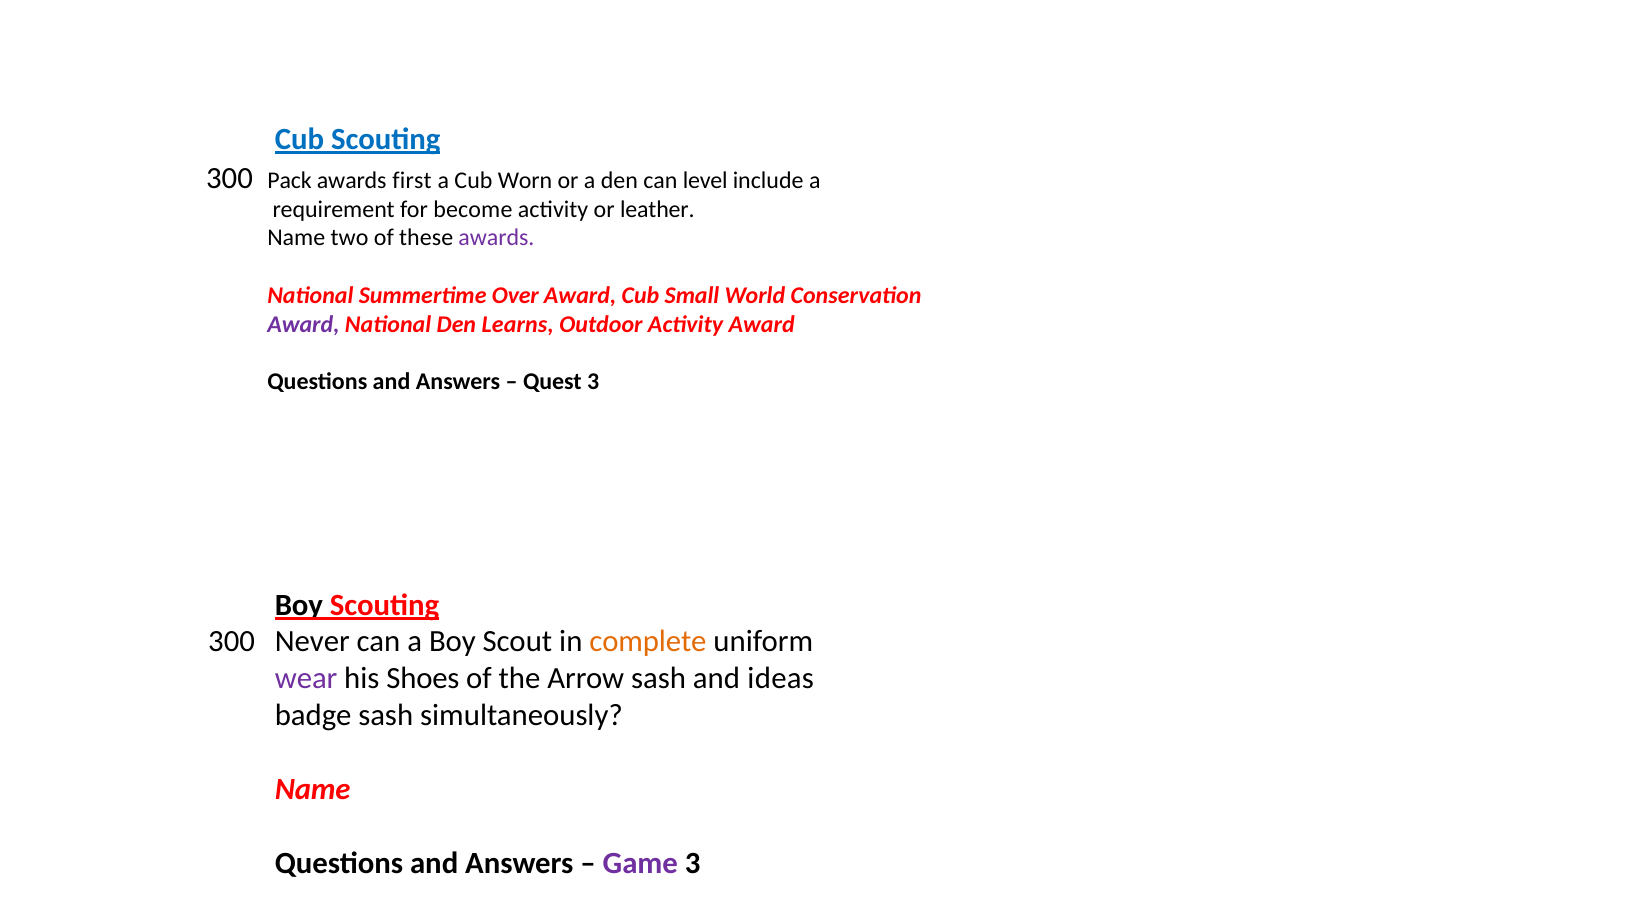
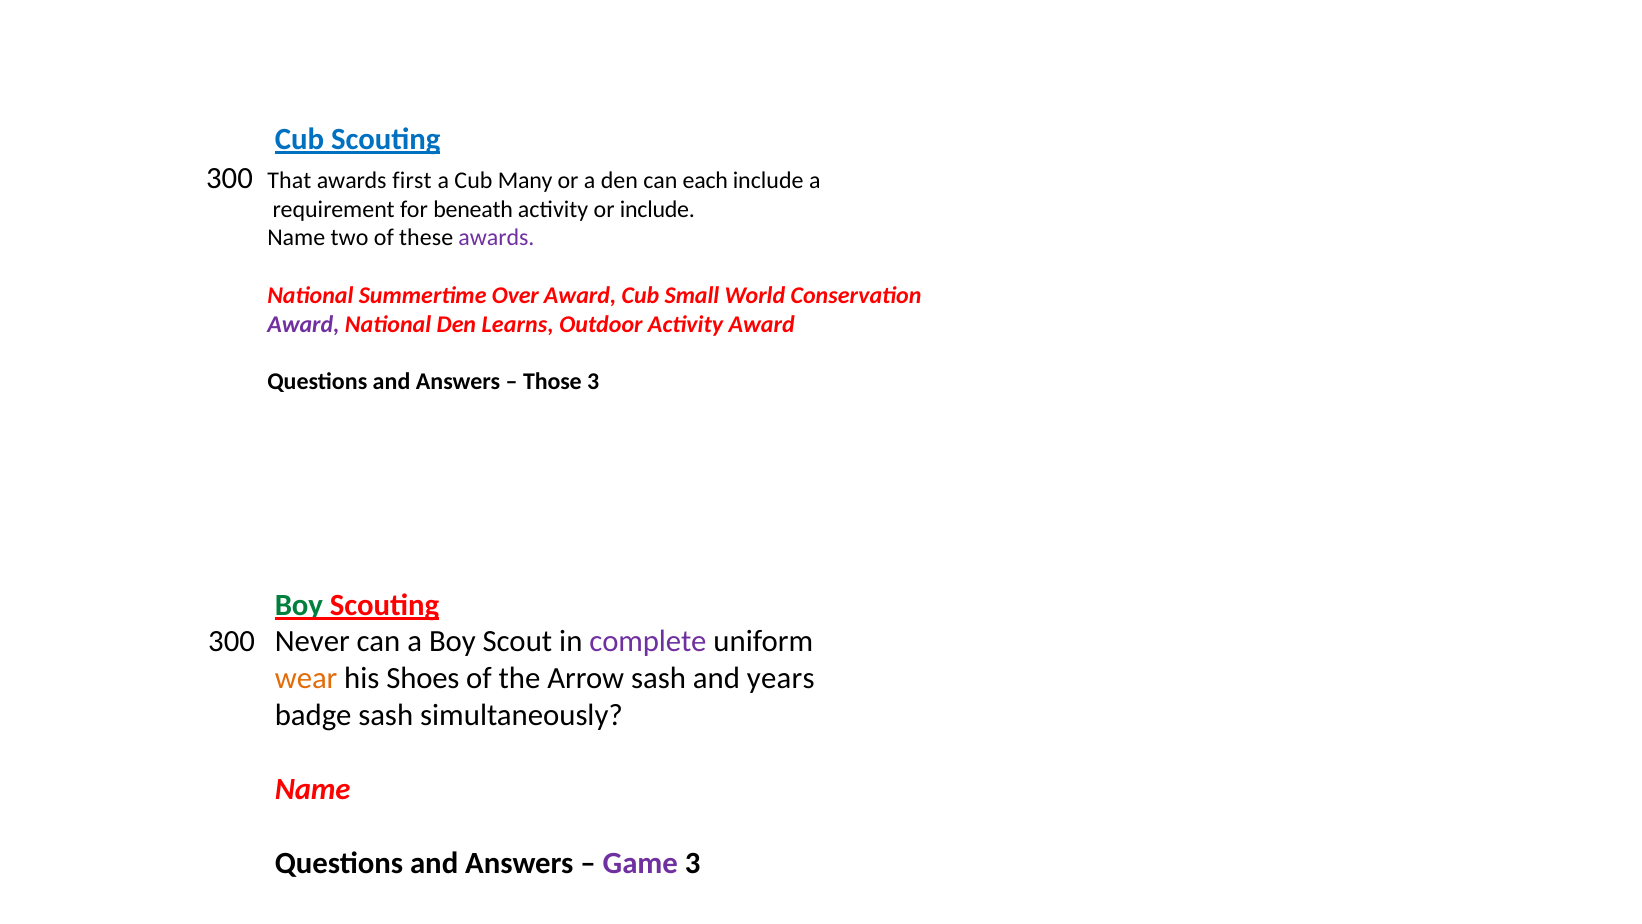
Pack: Pack -> That (289, 180)
Worn: Worn -> Many (525, 180)
level: level -> each (705, 180)
become: become -> beneath (473, 209)
or leather: leather -> include (657, 209)
Quest: Quest -> Those (552, 382)
Boy colour: black -> green (299, 605)
complete colour: orange -> purple (648, 641)
wear colour: purple -> orange (306, 678)
ideas: ideas -> years (781, 678)
